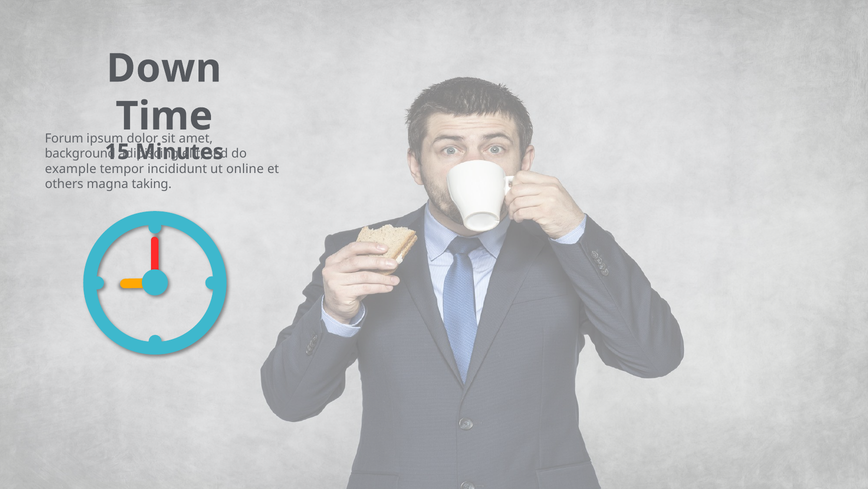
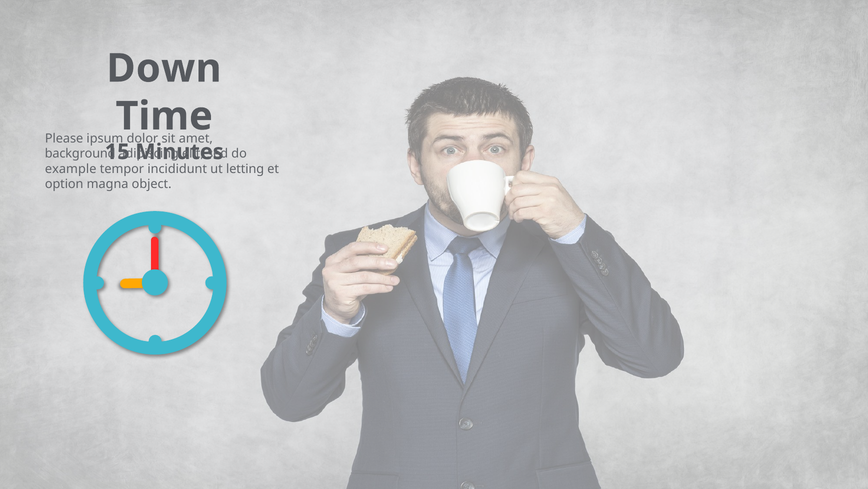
Forum: Forum -> Please (64, 138)
online: online -> letting (245, 169)
others: others -> option (64, 184)
taking: taking -> object (152, 184)
